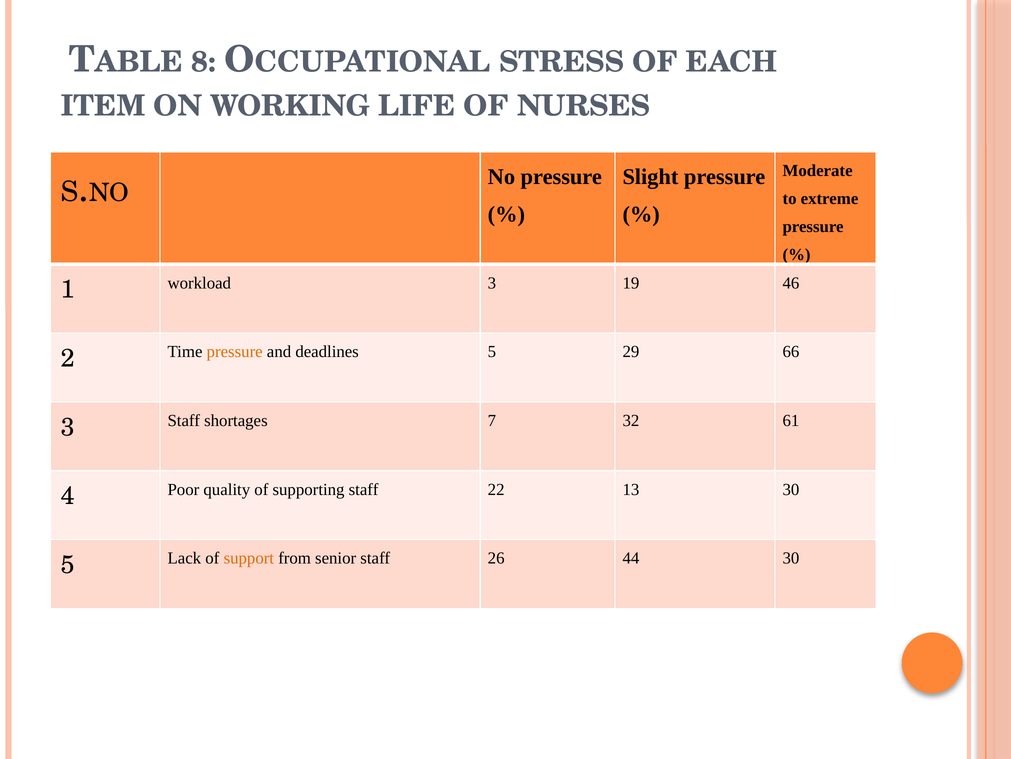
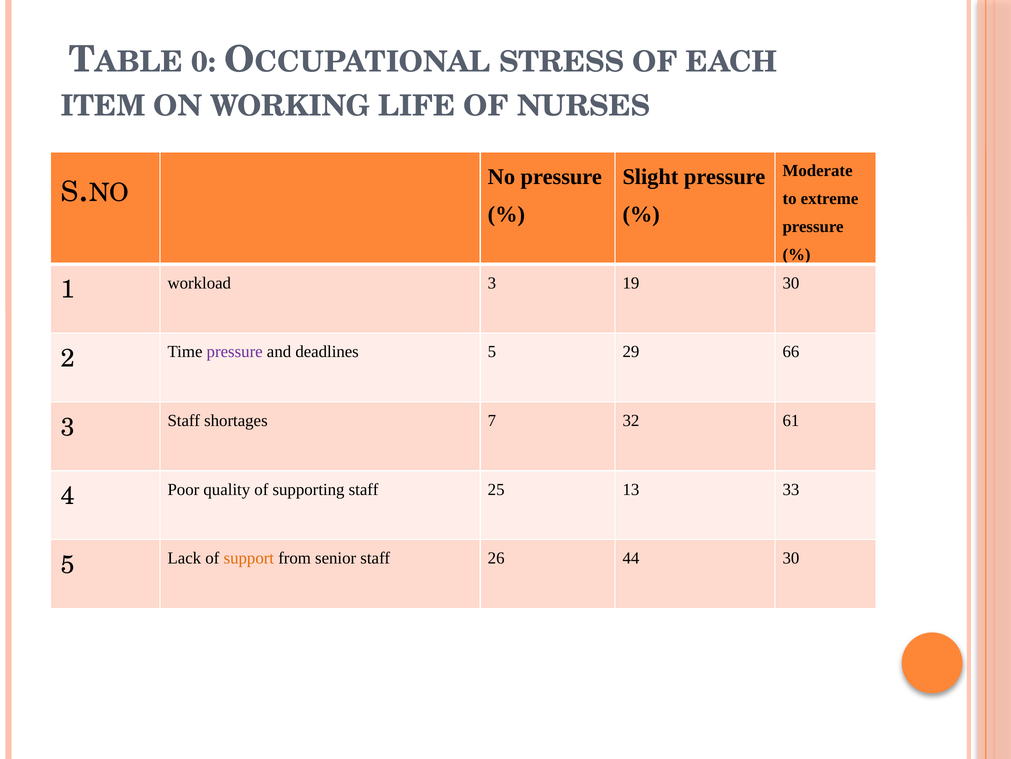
8: 8 -> 0 (204, 62)
19 46: 46 -> 30 (791, 283)
pressure colour: orange -> purple (235, 352)
22: 22 -> 25 (496, 489)
13 30: 30 -> 33 (791, 489)
